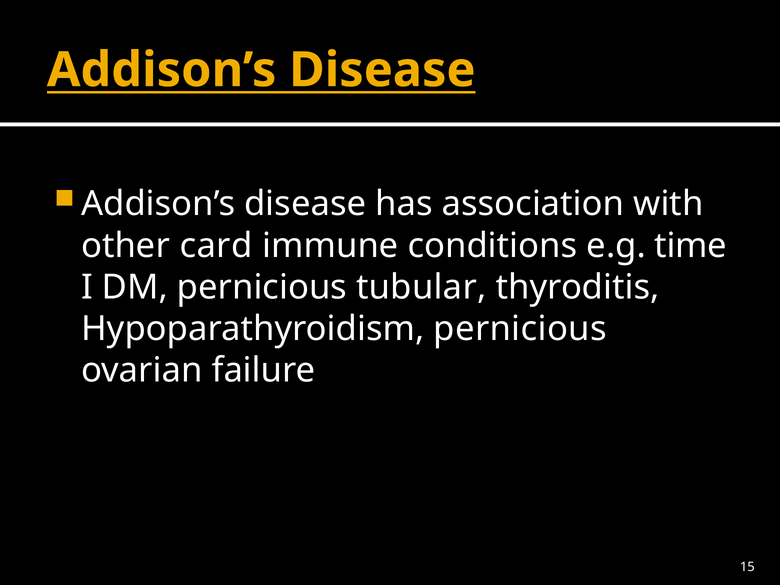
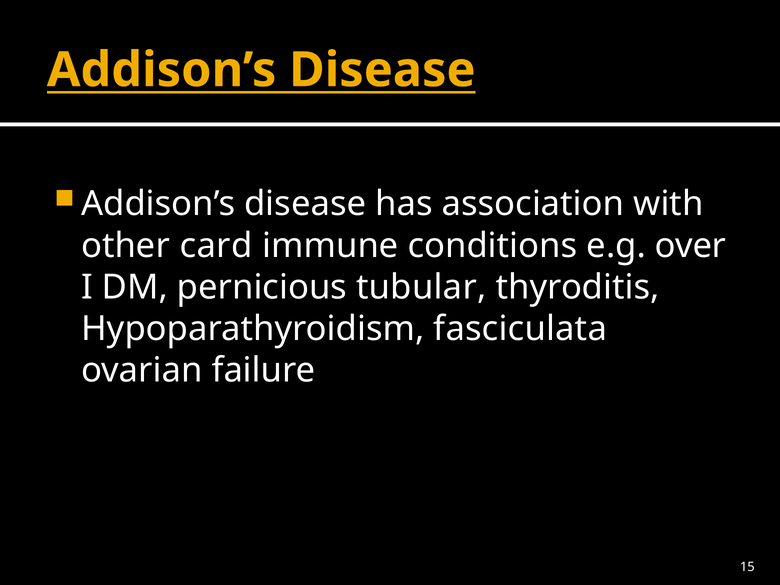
time: time -> over (691, 246)
Hypoparathyroidism pernicious: pernicious -> fasciculata (520, 329)
